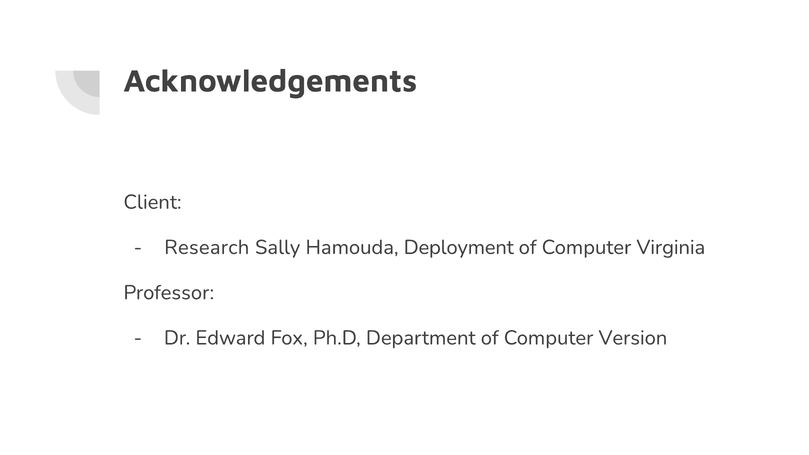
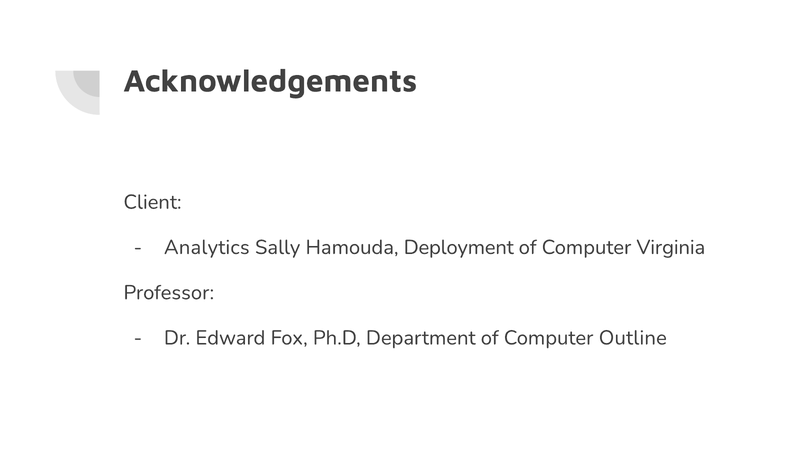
Research: Research -> Analytics (207, 247)
Version: Version -> Outline (633, 338)
